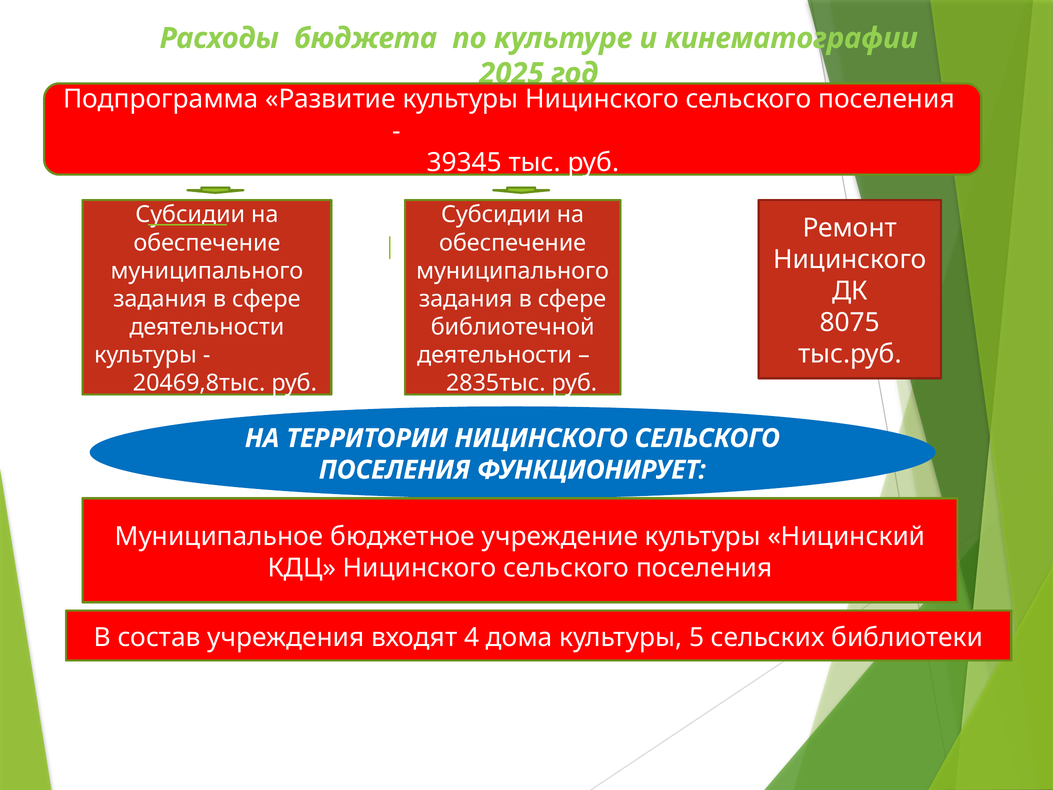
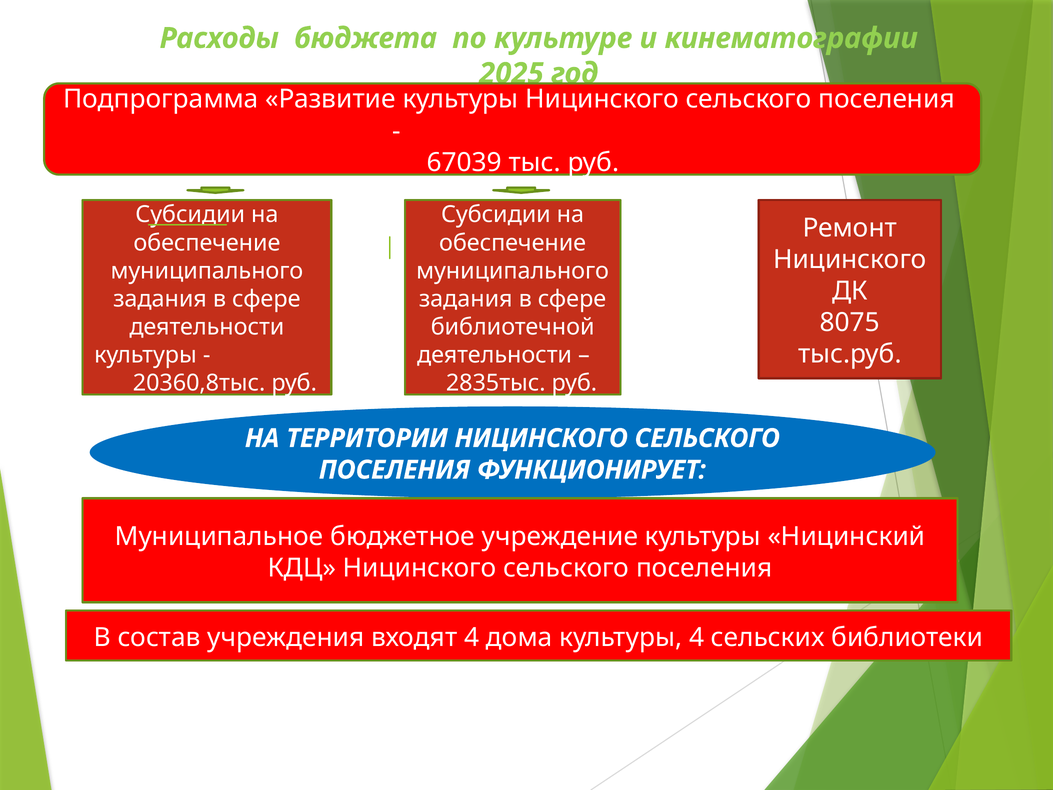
39345: 39345 -> 67039 (464, 162)
20469,8тыс: 20469,8тыс -> 20360,8тыс (199, 383)
культуры 5: 5 -> 4 (697, 637)
